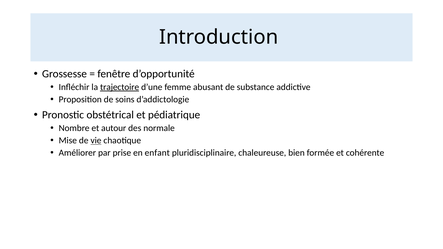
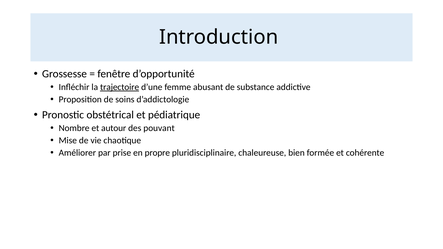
normale: normale -> pouvant (159, 128)
vie underline: present -> none (96, 141)
enfant: enfant -> propre (157, 153)
